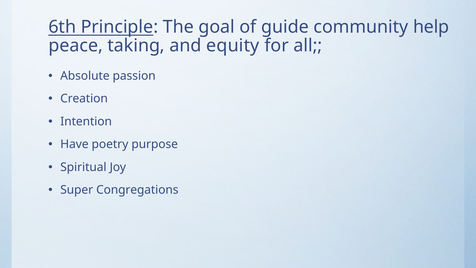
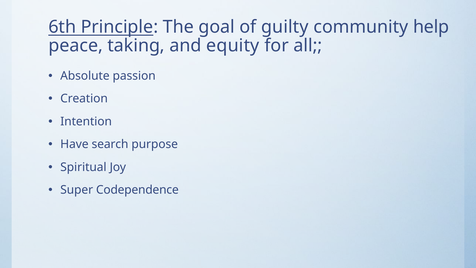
guide: guide -> guilty (285, 27)
poetry: poetry -> search (110, 144)
Congregations: Congregations -> Codependence (137, 190)
